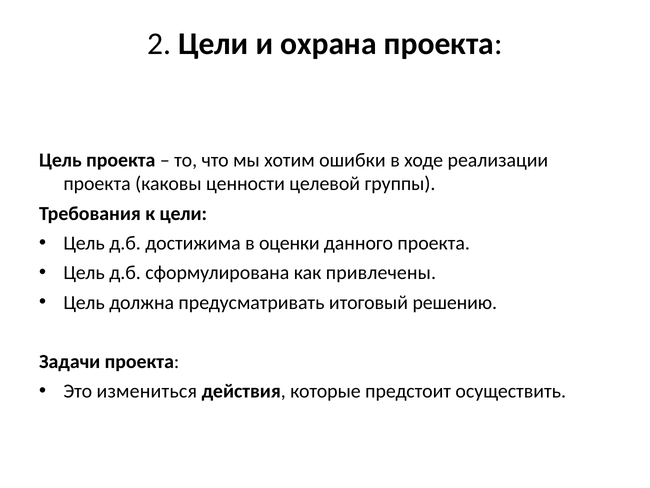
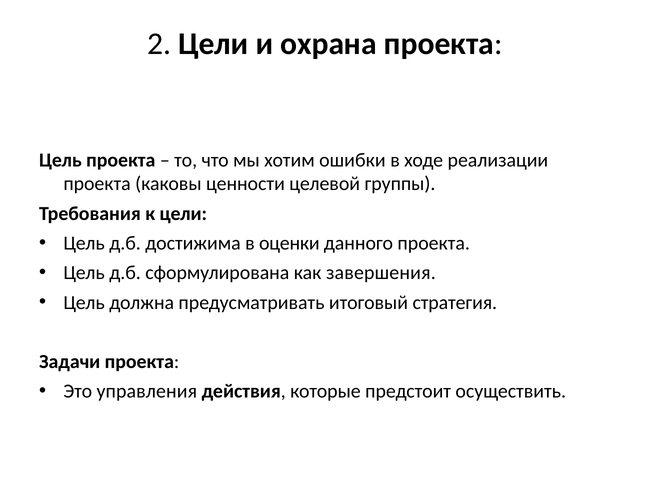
привлечены: привлечены -> завершения (381, 273)
решению: решению -> стратегия (455, 302)
измениться: измениться -> управления (147, 391)
